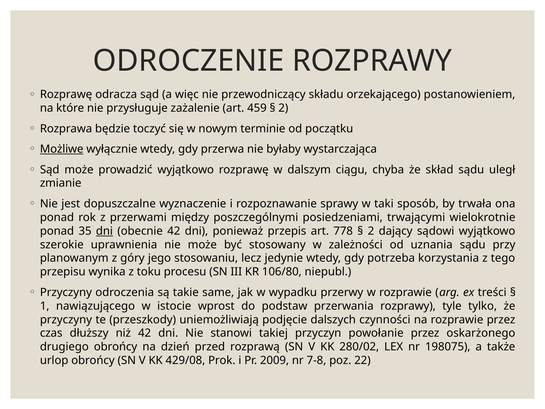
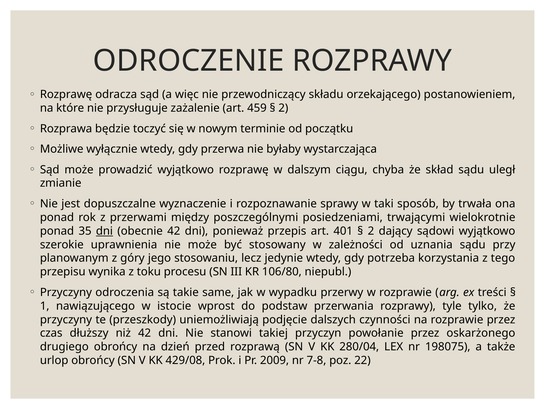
Możliwe underline: present -> none (62, 149)
778: 778 -> 401 (343, 231)
280/02: 280/02 -> 280/04 (359, 347)
